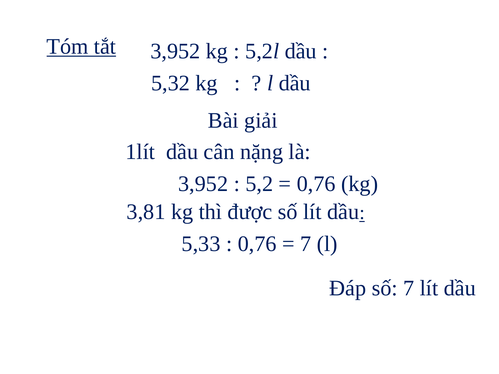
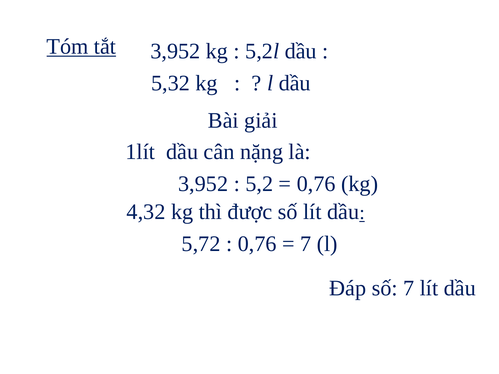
3,81: 3,81 -> 4,32 (146, 212)
5,33: 5,33 -> 5,72 (201, 244)
